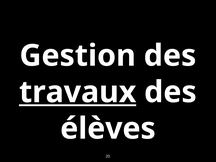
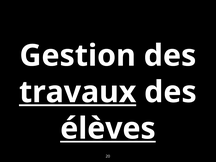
élèves underline: none -> present (108, 129)
